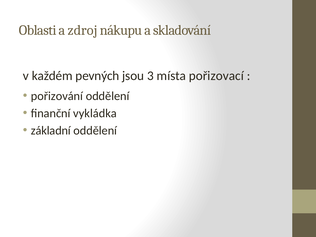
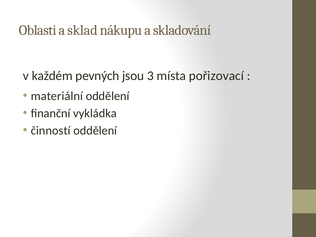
zdroj: zdroj -> sklad (83, 30)
pořizování: pořizování -> materiální (57, 96)
základní: základní -> činností (51, 130)
